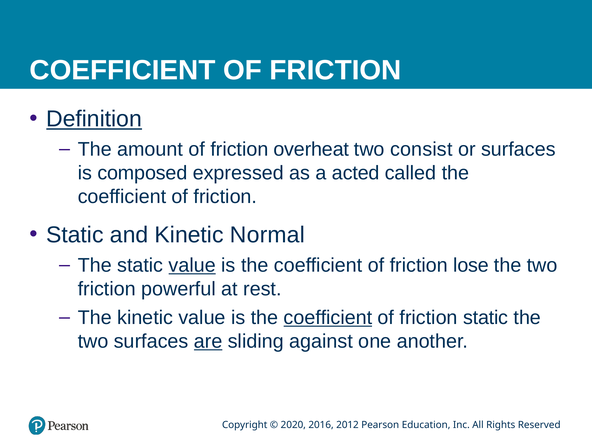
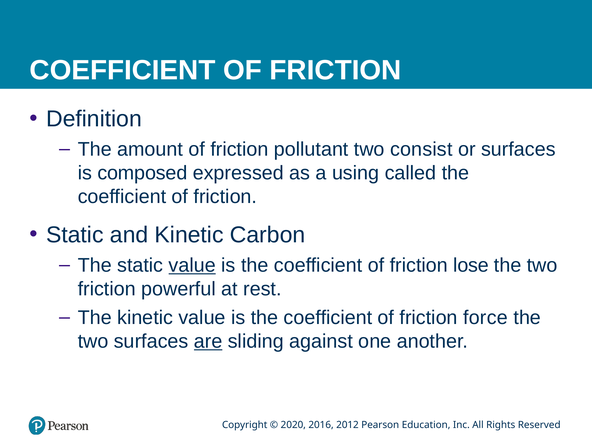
Definition underline: present -> none (94, 119)
overheat: overheat -> pollutant (311, 149)
acted: acted -> using (356, 173)
Normal: Normal -> Carbon (268, 235)
coefficient underline: present -> none (328, 318)
friction static: static -> force (485, 318)
